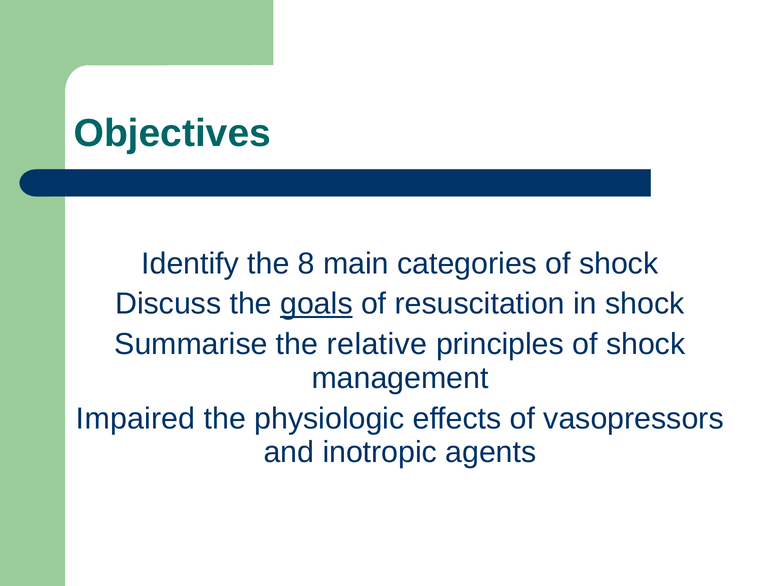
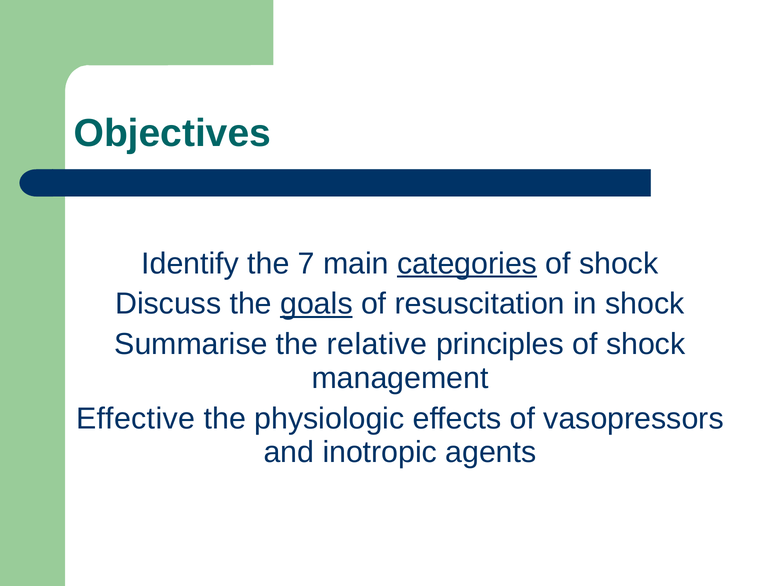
8: 8 -> 7 (306, 263)
categories underline: none -> present (467, 263)
Impaired: Impaired -> Effective (136, 418)
